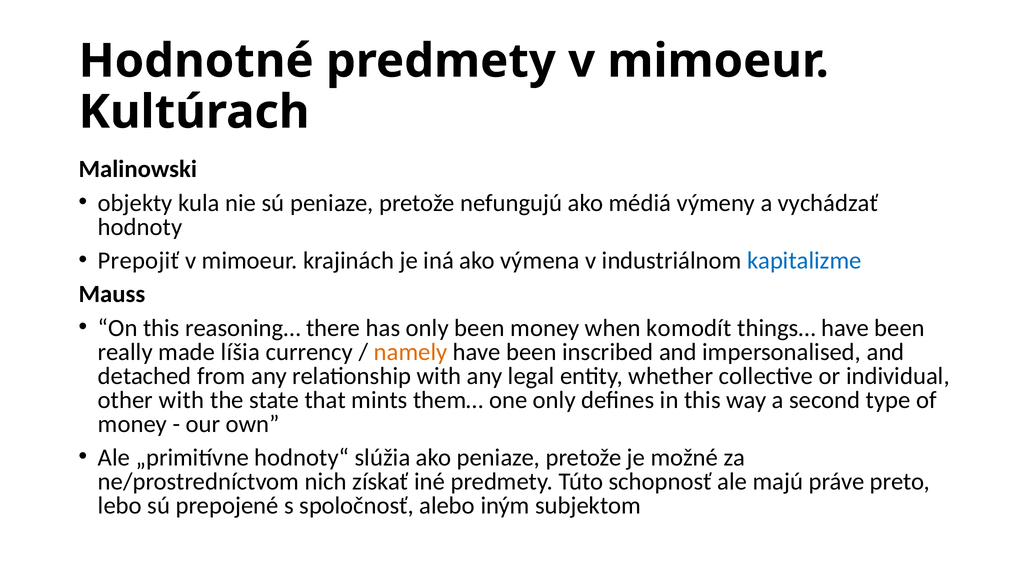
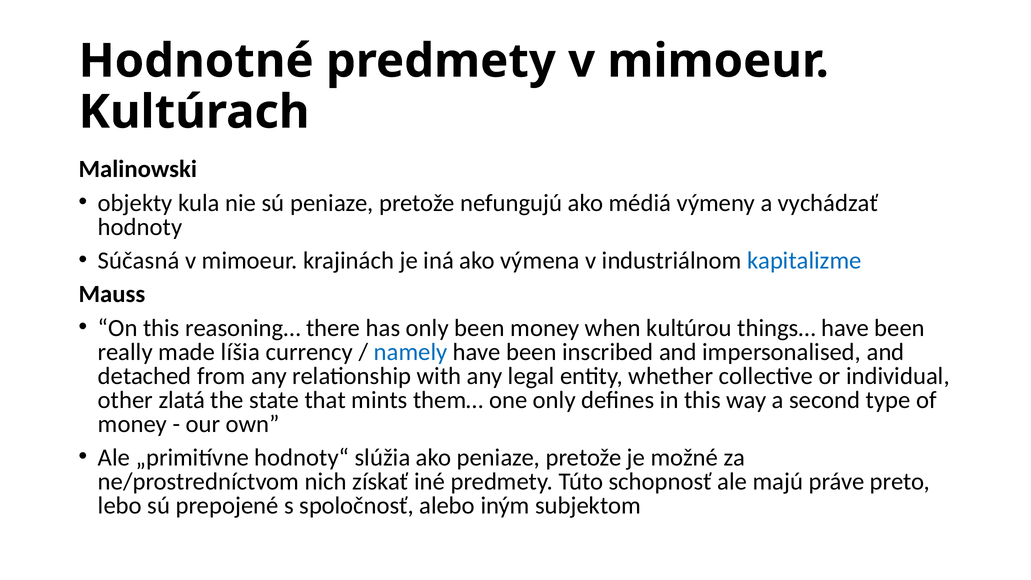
Prepojiť: Prepojiť -> Súčasná (139, 261)
komodít: komodít -> kultúrou (689, 328)
namely colour: orange -> blue (411, 352)
other with: with -> zlatá (182, 400)
